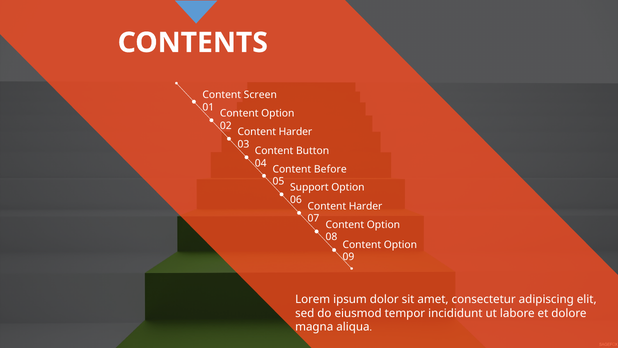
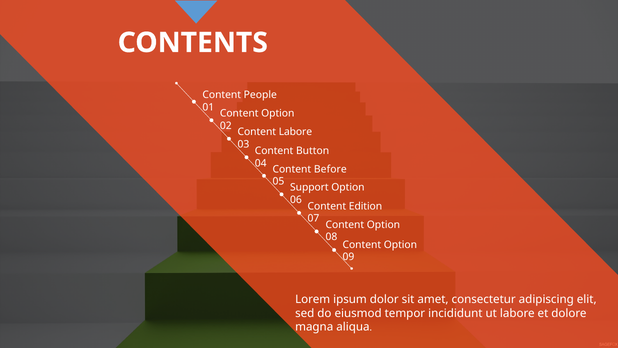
Screen: Screen -> People (260, 95)
Harder: Harder -> Labore (295, 132)
Harder: Harder -> Edition (365, 206)
